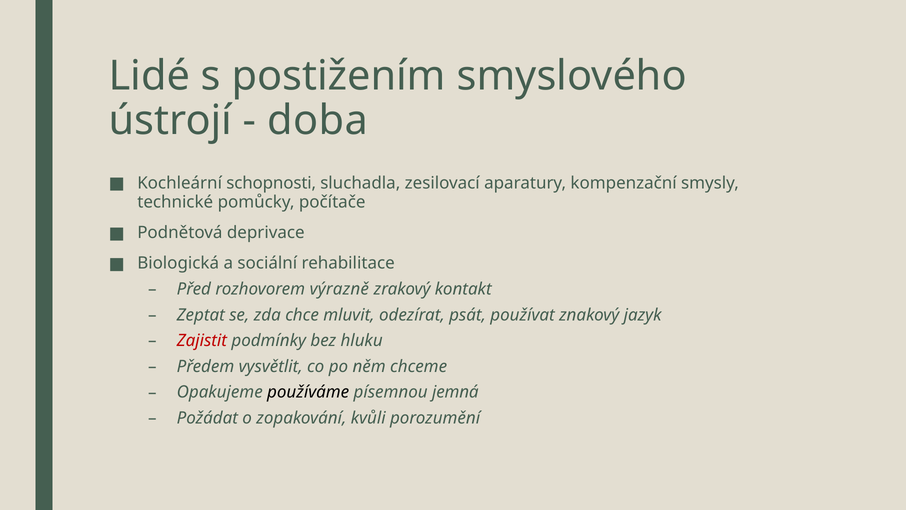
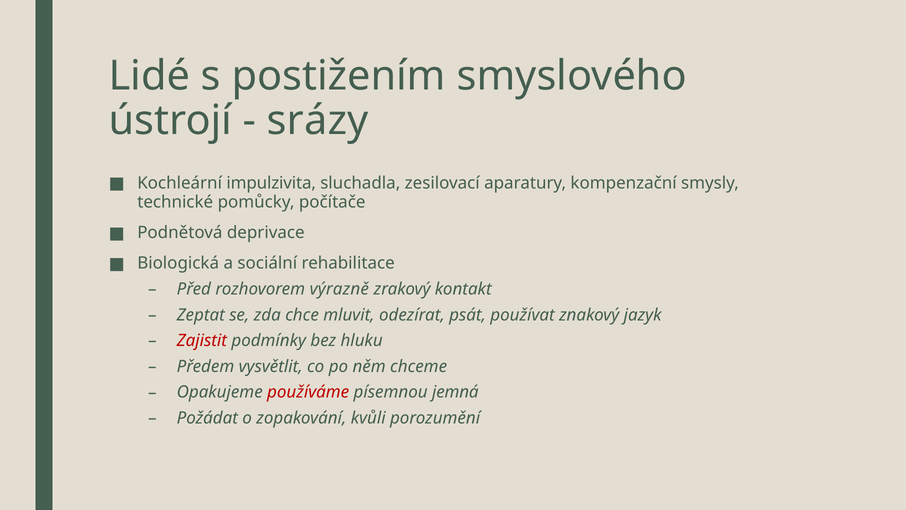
doba: doba -> srázy (318, 120)
schopnosti: schopnosti -> impulzivita (271, 183)
používáme colour: black -> red (308, 392)
